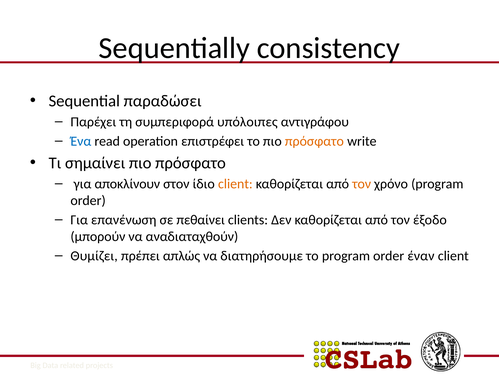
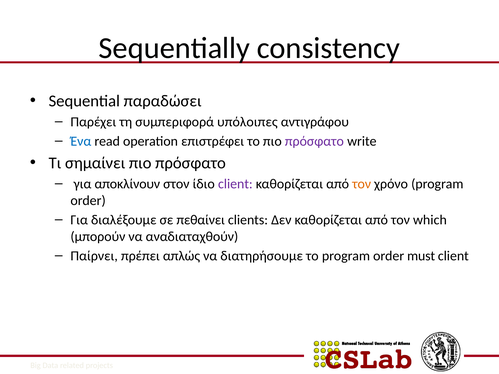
πρόσφατο colour: orange -> purple (314, 141)
client colour: orange -> purple (235, 184)
επανένωση: επανένωση -> διαλέξουμε (124, 220)
έξοδο: έξοδο -> which (430, 220)
Θυμίζει: Θυμίζει -> Παίρνει (94, 256)
έναν: έναν -> must (421, 256)
